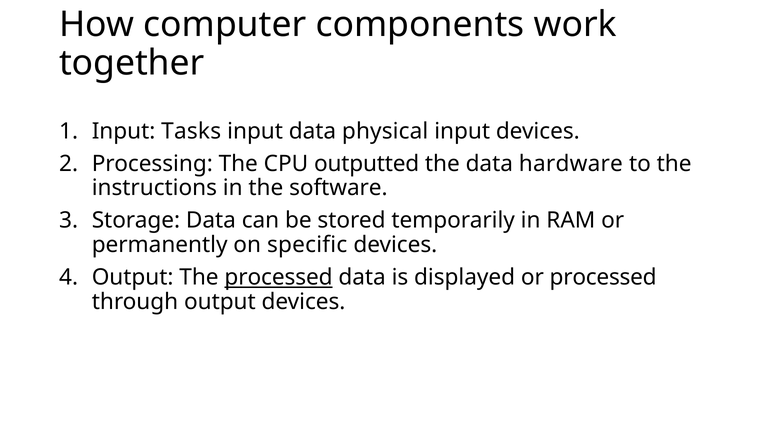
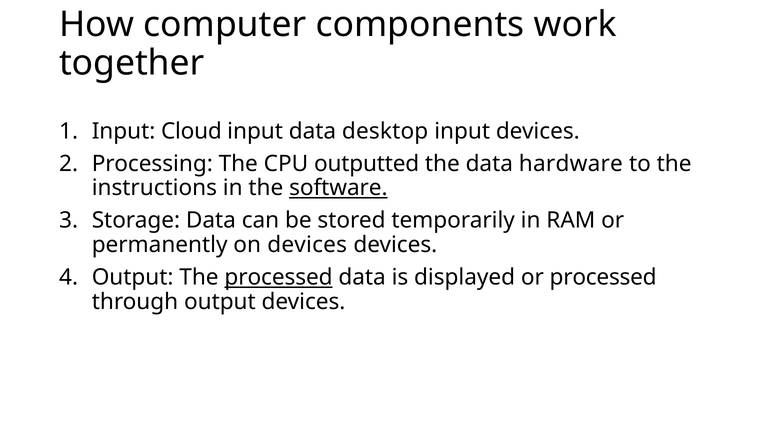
Tasks: Tasks -> Cloud (191, 131)
physical: physical -> desktop (385, 131)
software underline: none -> present (338, 188)
on specific: specific -> devices (307, 245)
